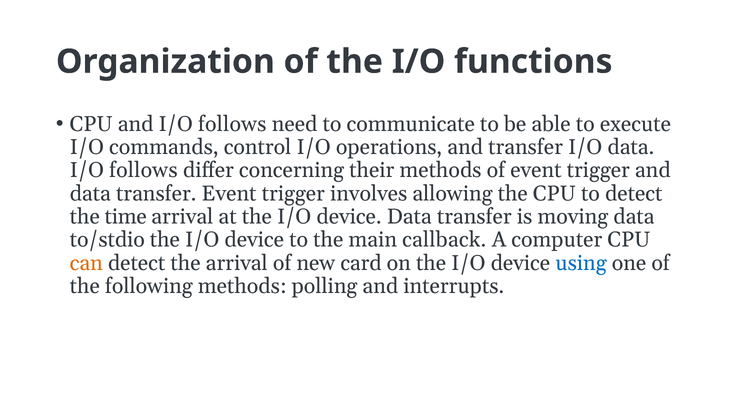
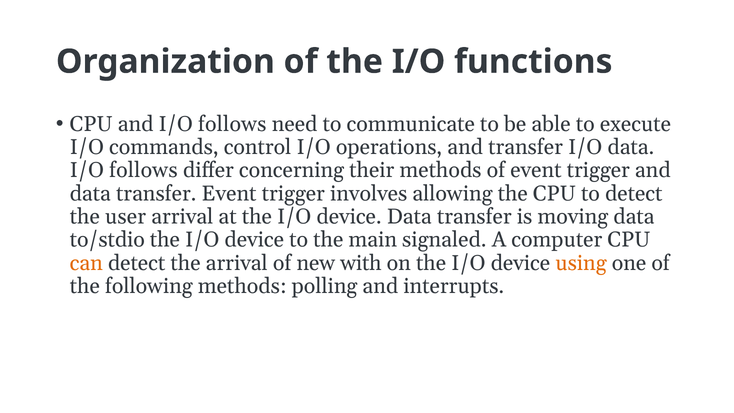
time: time -> user (125, 217)
callback: callback -> signaled (444, 240)
card: card -> with (361, 263)
using colour: blue -> orange (581, 263)
